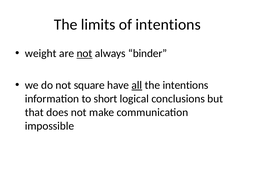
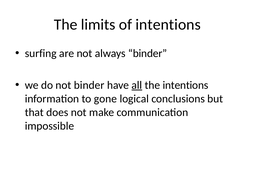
weight: weight -> surfing (41, 53)
not underline: present -> none (84, 53)
not square: square -> binder (89, 85)
short: short -> gone (105, 99)
